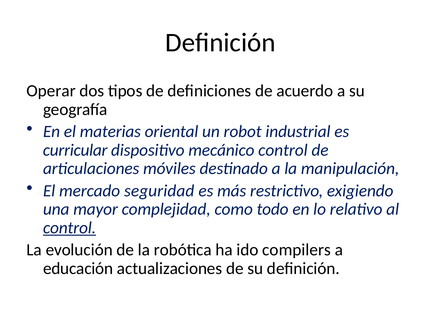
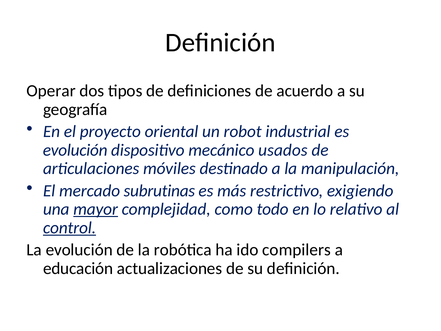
materias: materias -> proyecto (110, 131)
curricular: curricular -> evolución (75, 150)
mecánico control: control -> usados (283, 150)
seguridad: seguridad -> subrutinas (159, 191)
mayor underline: none -> present (96, 209)
